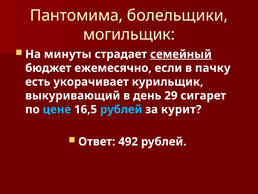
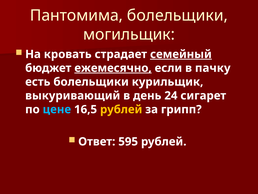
минуты: минуты -> кровать (68, 54)
ежемесячно underline: none -> present (113, 68)
есть укорачивает: укорачивает -> болельщики (91, 82)
29: 29 -> 24 (171, 95)
рублей colour: light blue -> yellow (121, 109)
курит: курит -> грипп (181, 109)
492: 492 -> 595 (128, 141)
